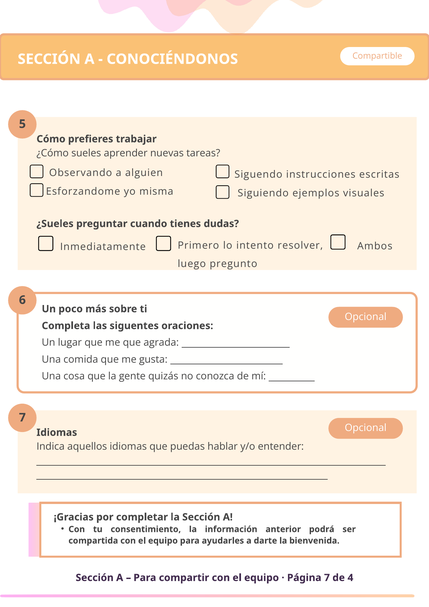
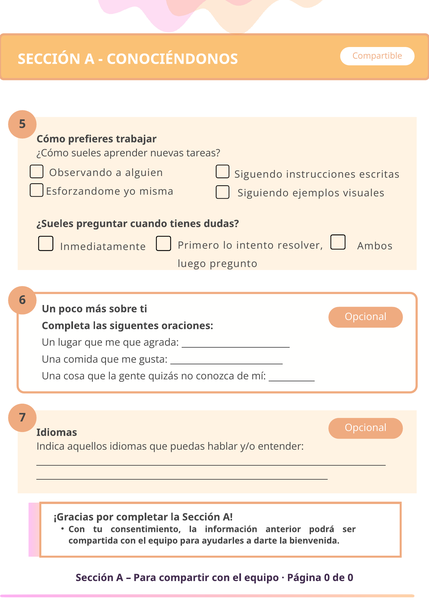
Página 7: 7 -> 0 (327, 578)
de 4: 4 -> 0 (350, 578)
